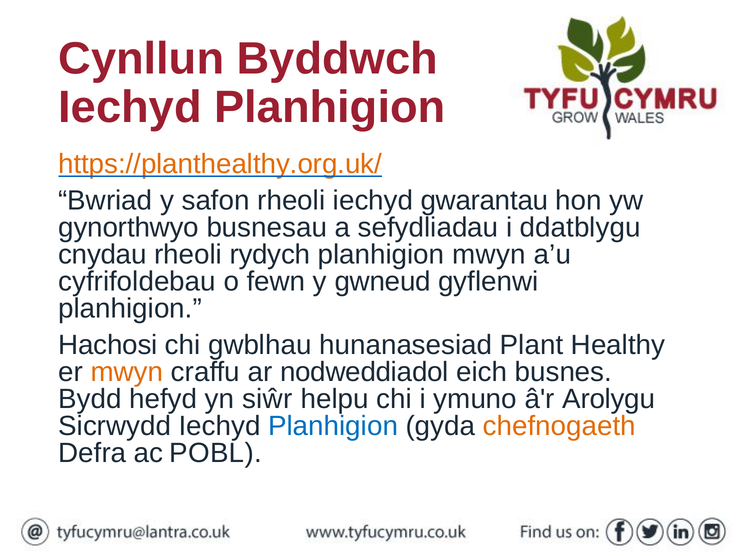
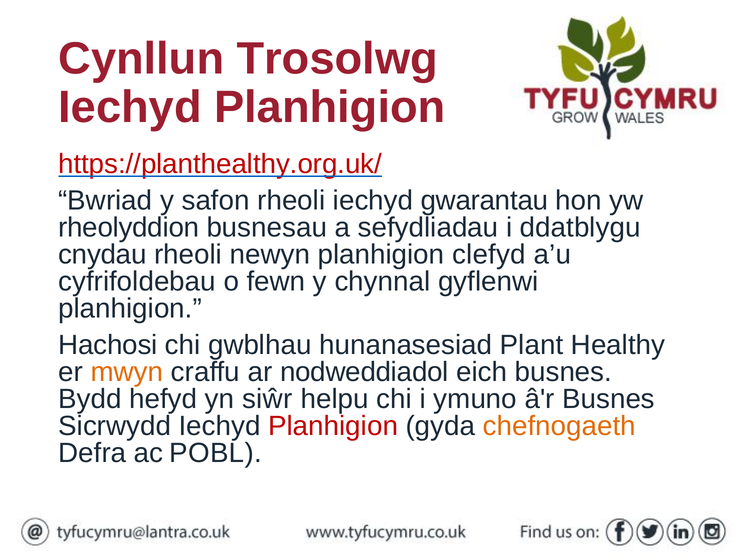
Byddwch: Byddwch -> Trosolwg (337, 59)
https://planthealthy.org.uk/ colour: orange -> red (220, 164)
gynorthwyo: gynorthwyo -> rheolyddion (129, 227)
rydych: rydych -> newyn (270, 254)
planhigion mwyn: mwyn -> clefyd (489, 254)
gwneud: gwneud -> chynnal (383, 282)
â'r Arolygu: Arolygu -> Busnes (609, 399)
Planhigion colour: blue -> red (333, 426)
